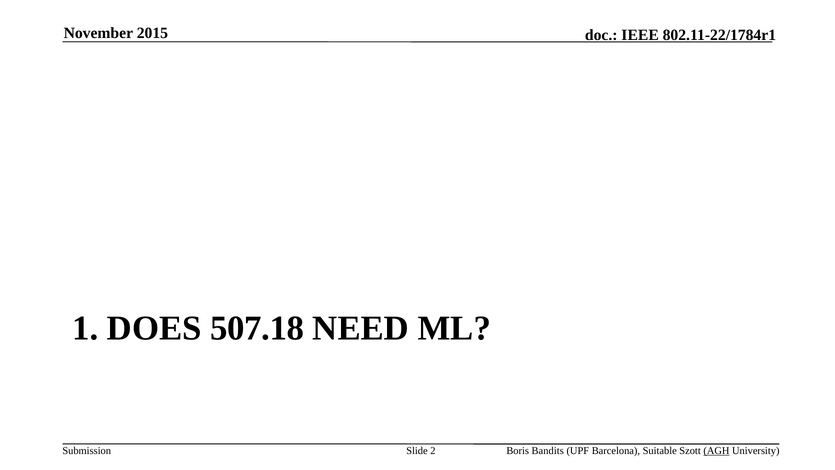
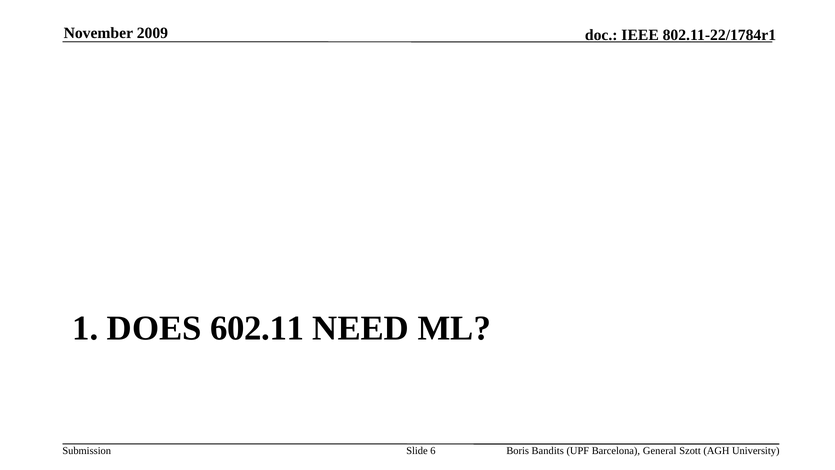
2015: 2015 -> 2009 (152, 33)
507.18: 507.18 -> 602.11 (257, 328)
2: 2 -> 6 (433, 450)
Suitable: Suitable -> General (660, 450)
AGH underline: present -> none (716, 450)
